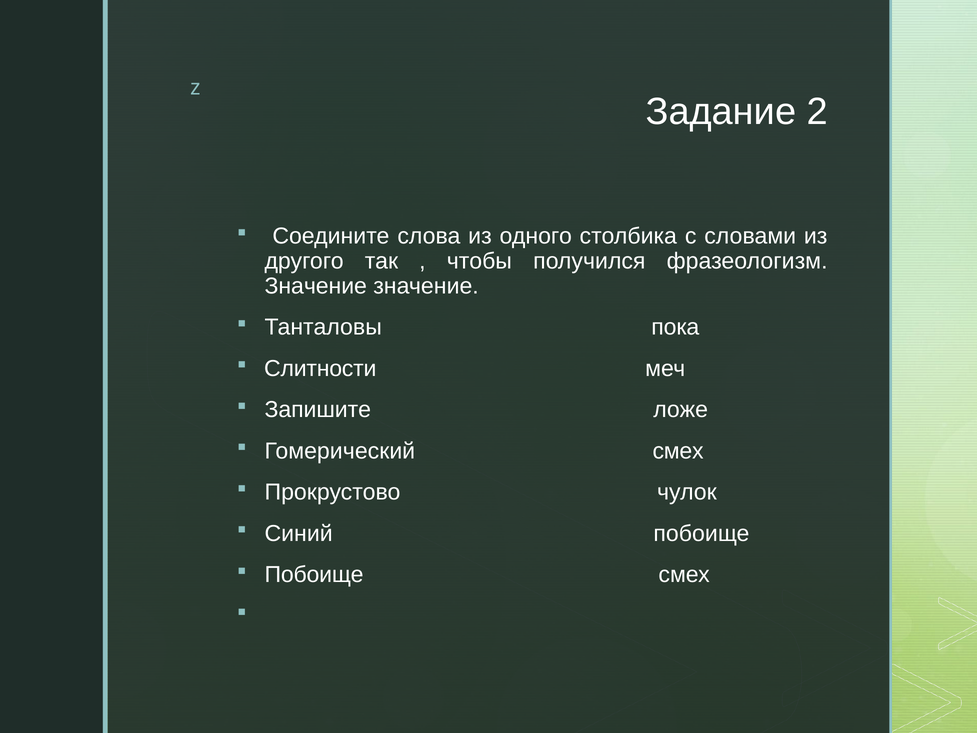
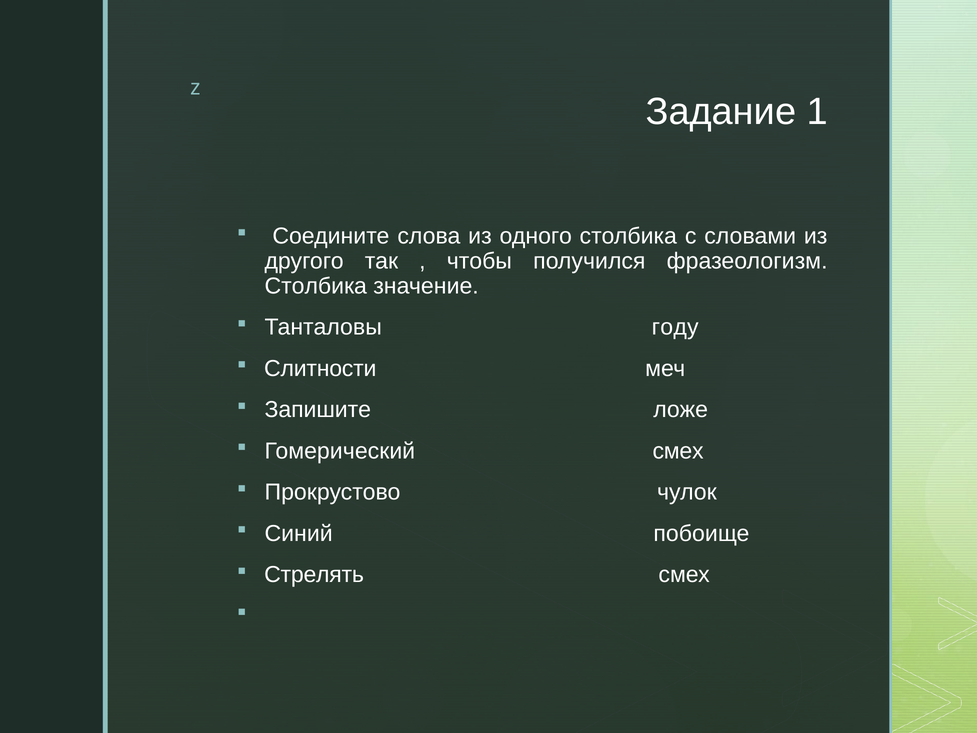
2: 2 -> 1 (817, 112)
Значение: Значение -> Столбика (316, 286)
пока: пока -> году (675, 327)
Побоище: Побоище -> Стрелять (314, 575)
